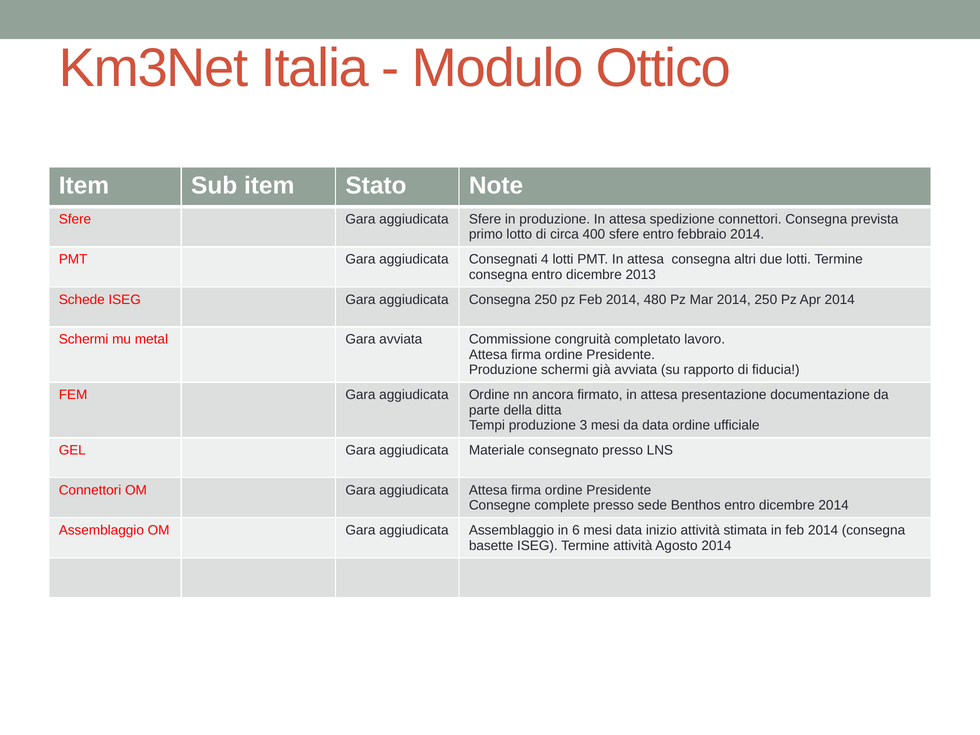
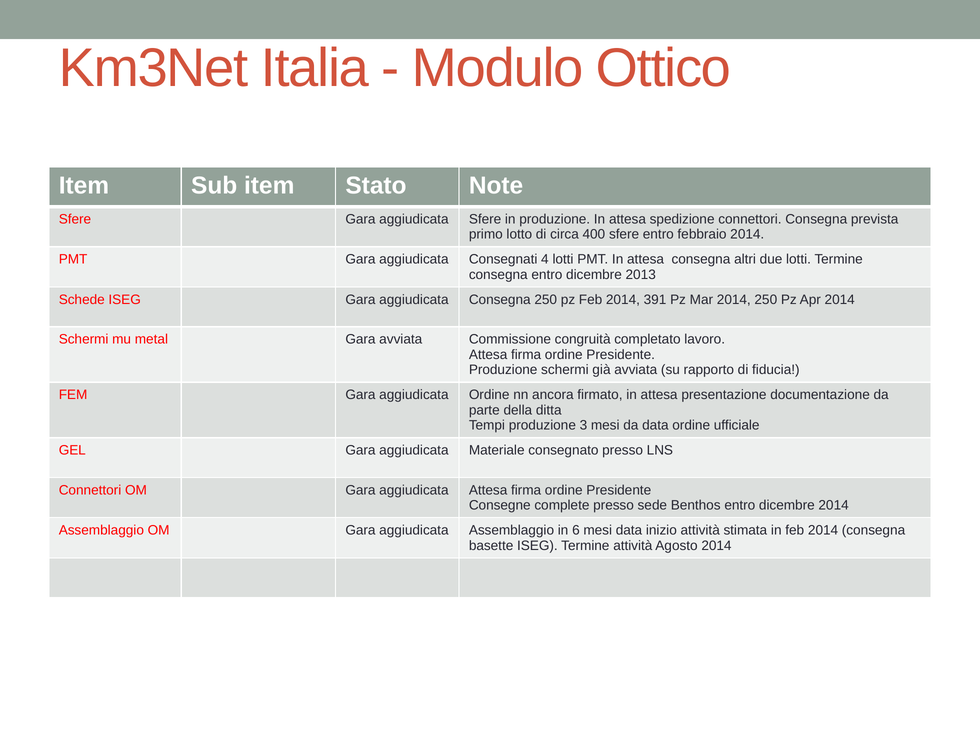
480: 480 -> 391 (655, 300)
